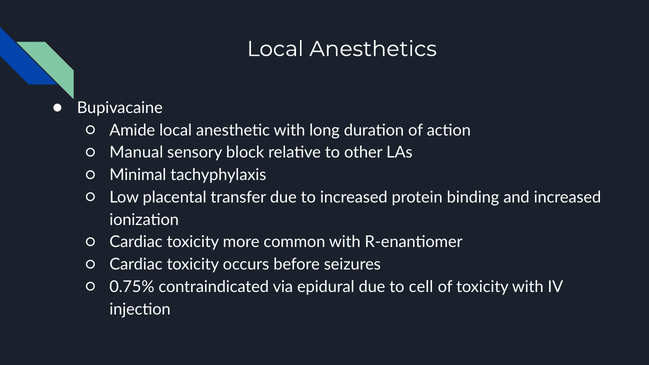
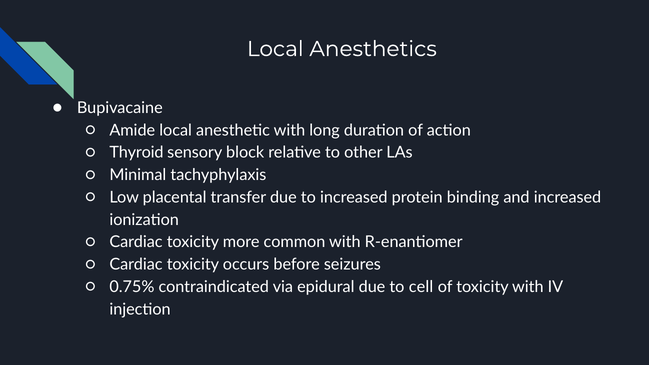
Manual: Manual -> Thyroid (136, 153)
